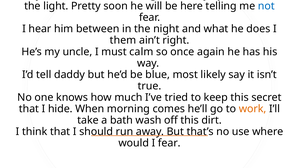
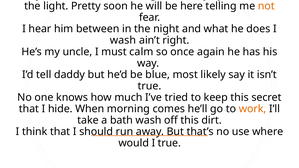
not colour: blue -> orange (266, 6)
them: them -> wash (123, 40)
I fear: fear -> true (169, 143)
